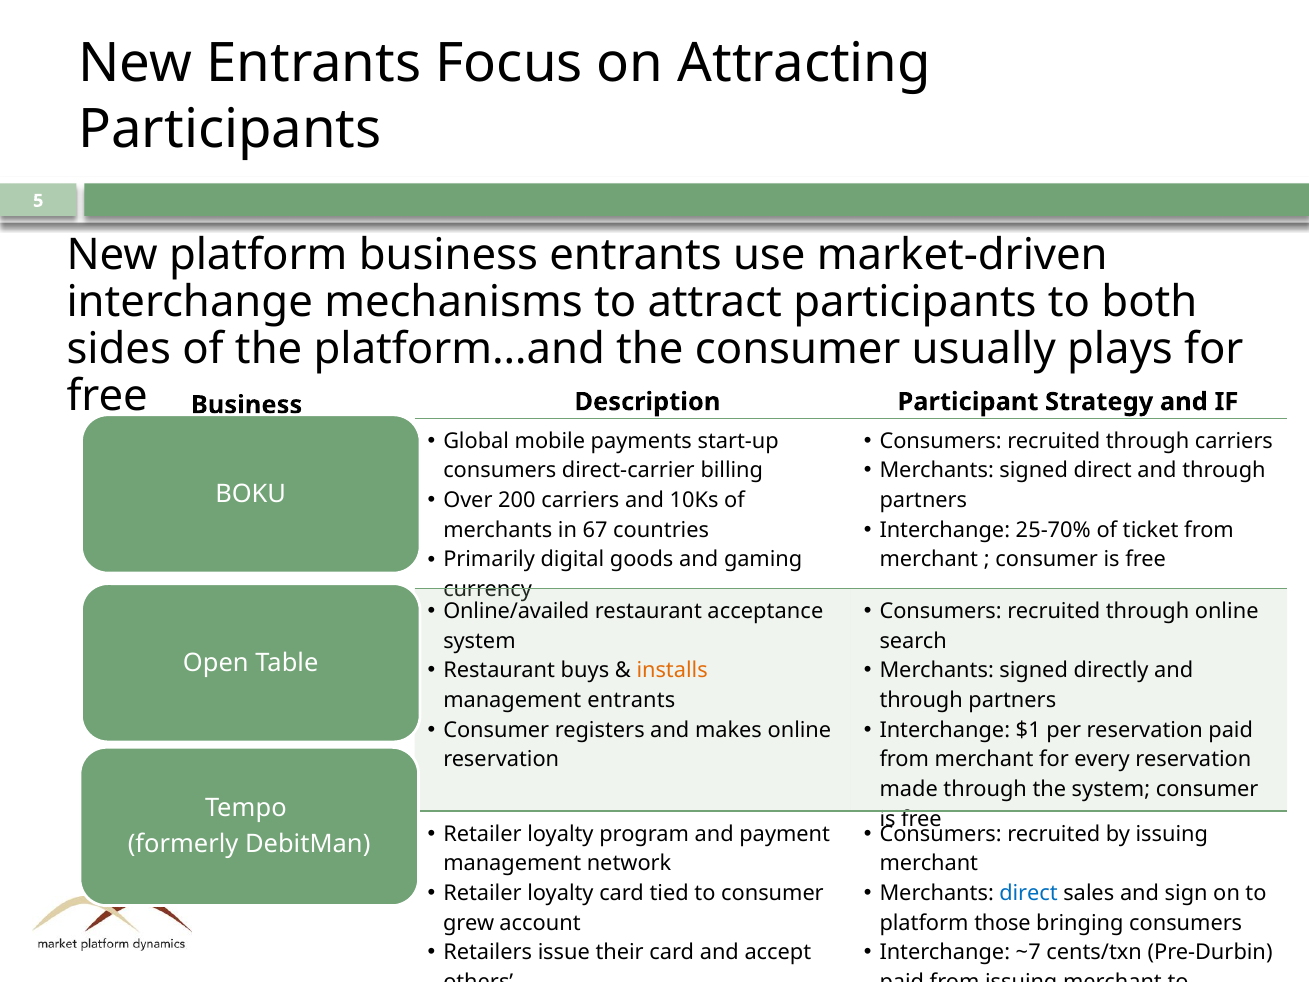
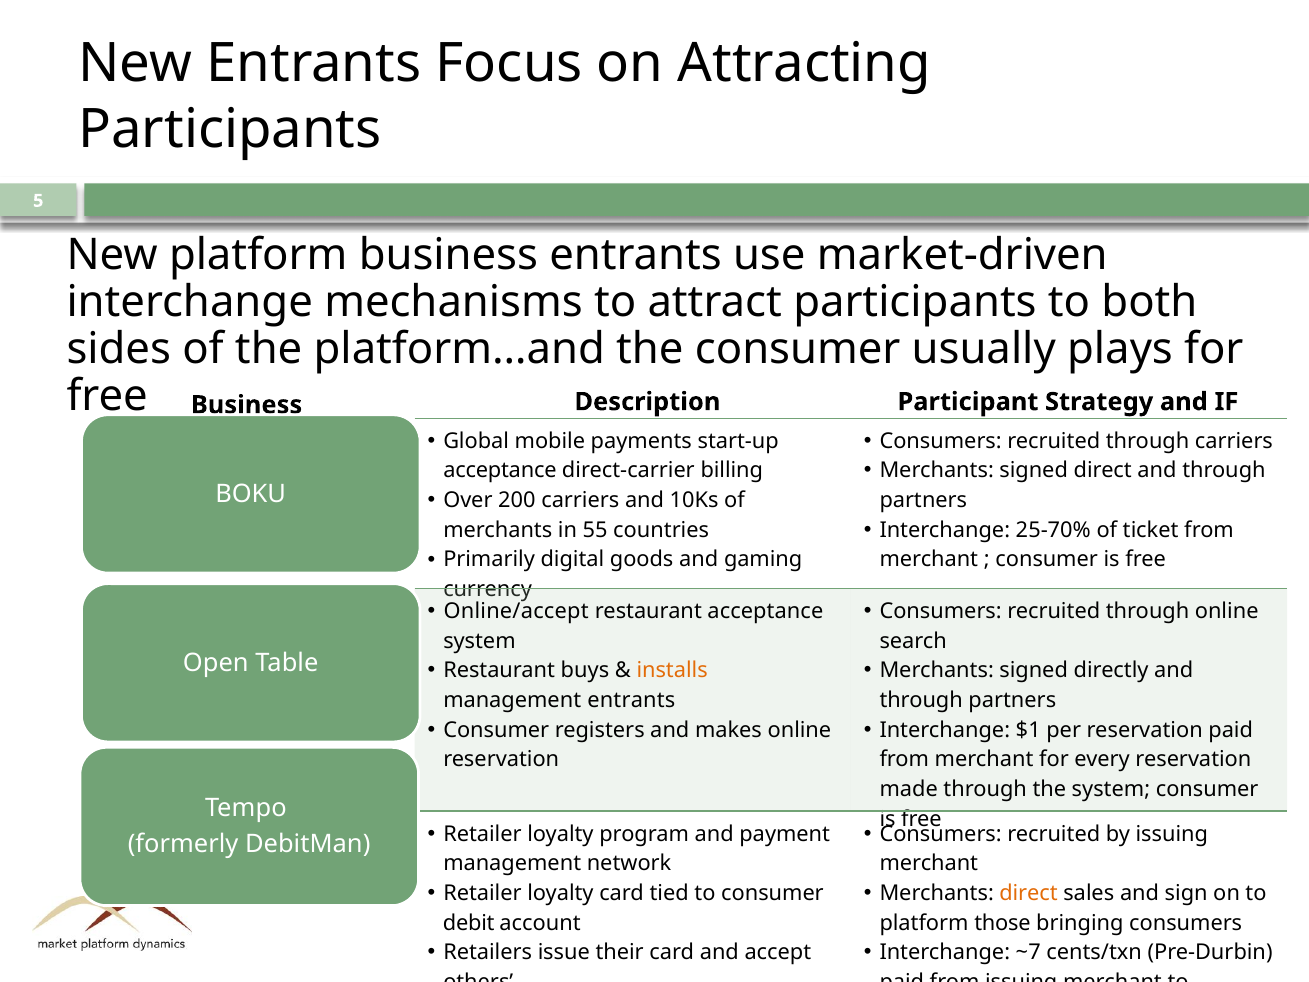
consumers: consumers -> acceptance (500, 471)
67: 67 -> 55 (595, 530)
Online/availed: Online/availed -> Online/accept (516, 611)
direct colour: blue -> orange (1028, 893)
grew: grew -> debit (469, 923)
